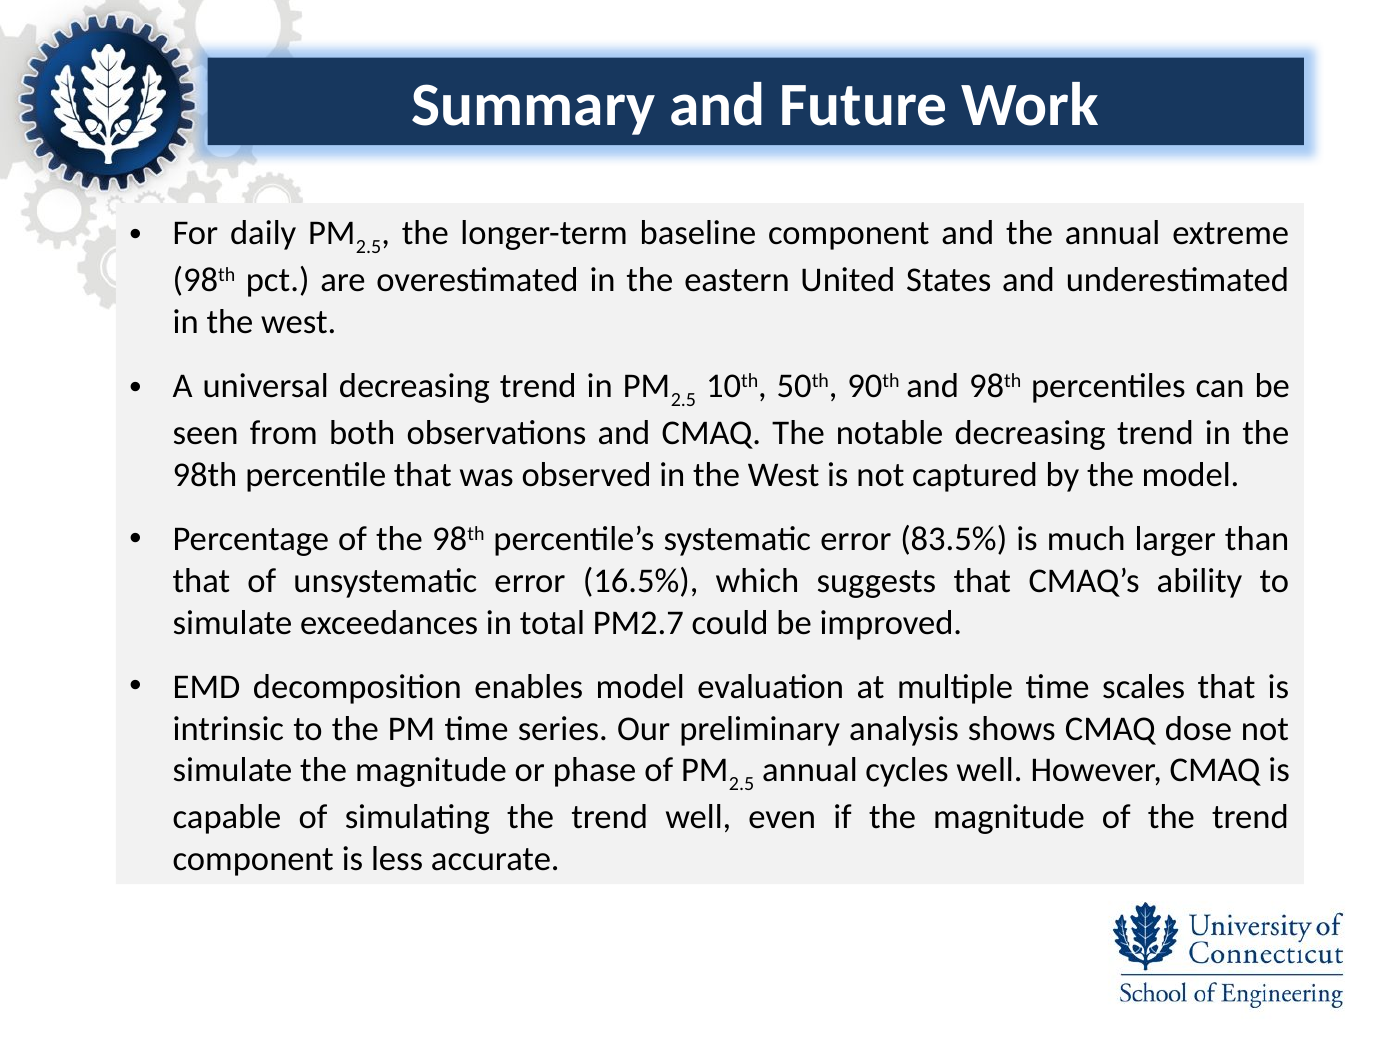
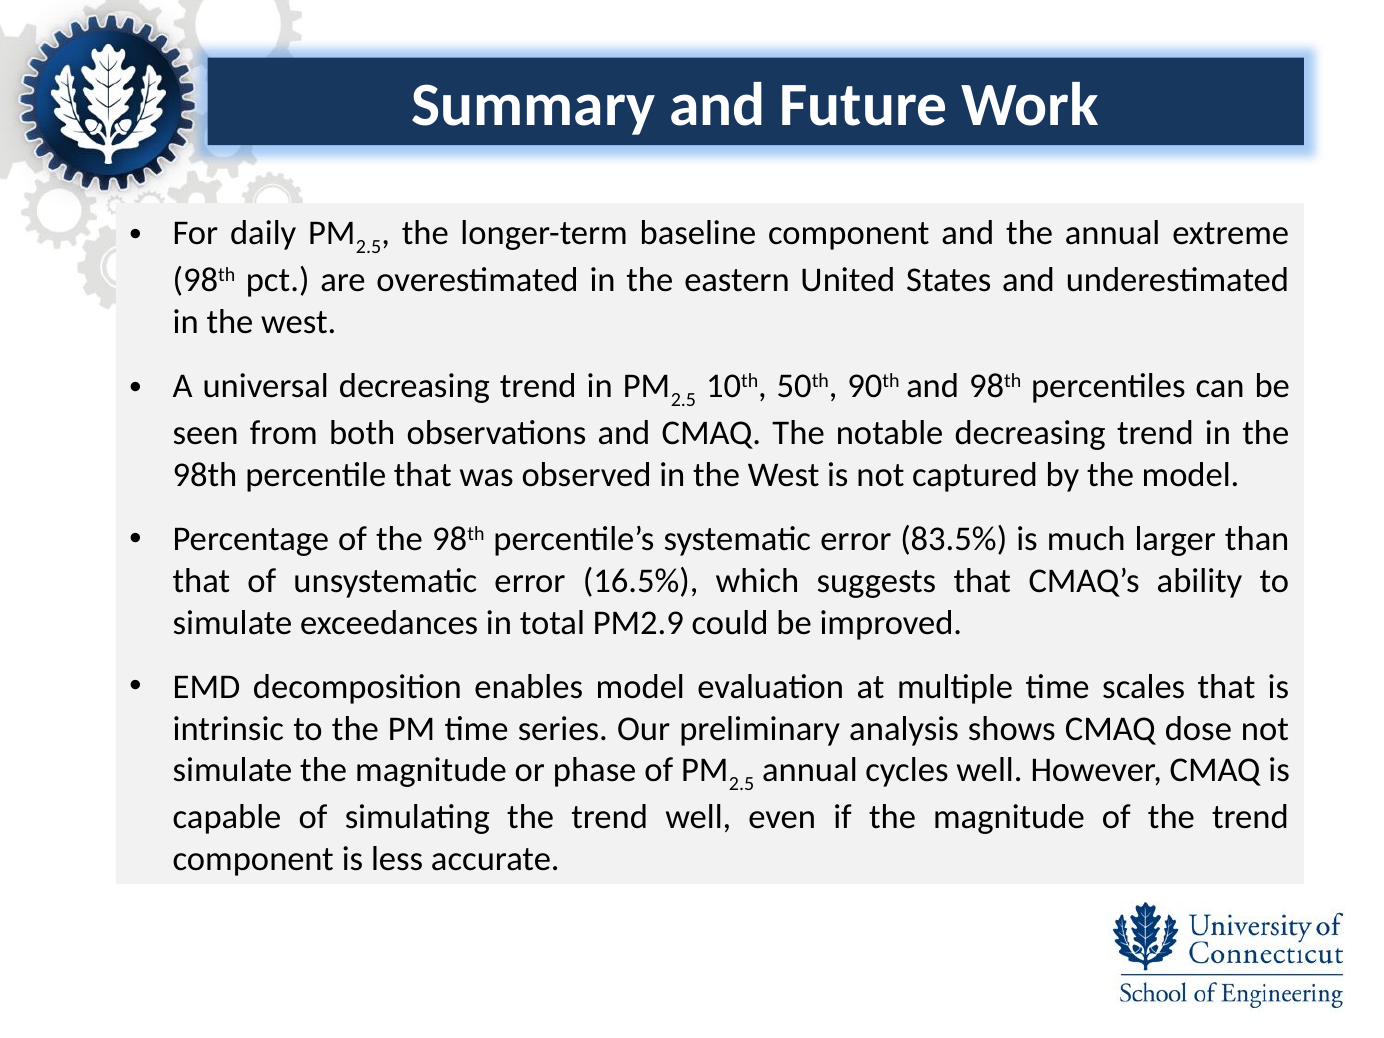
PM2.7: PM2.7 -> PM2.9 (638, 623)
